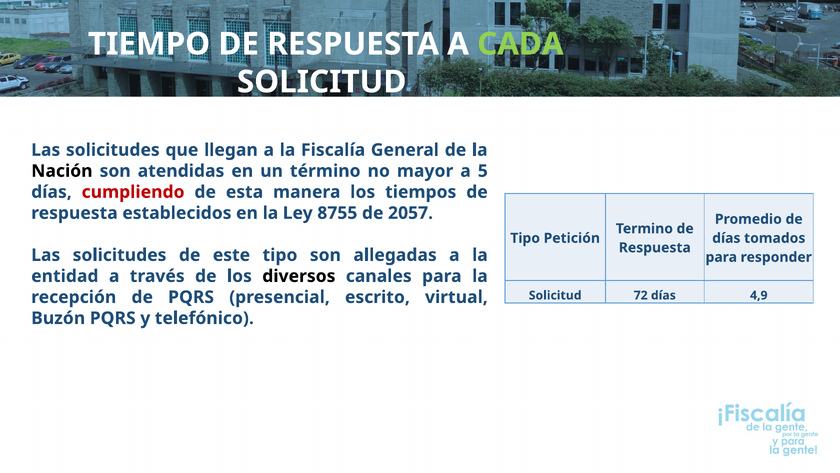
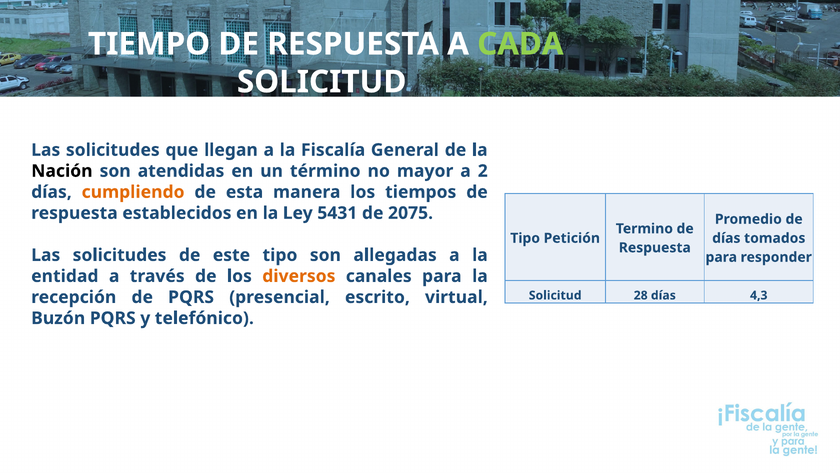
5: 5 -> 2 (483, 171)
cumpliendo colour: red -> orange (133, 192)
8755: 8755 -> 5431 (337, 213)
2057: 2057 -> 2075 (411, 213)
diversos colour: black -> orange (299, 276)
72: 72 -> 28 (641, 295)
4,9: 4,9 -> 4,3 (759, 295)
